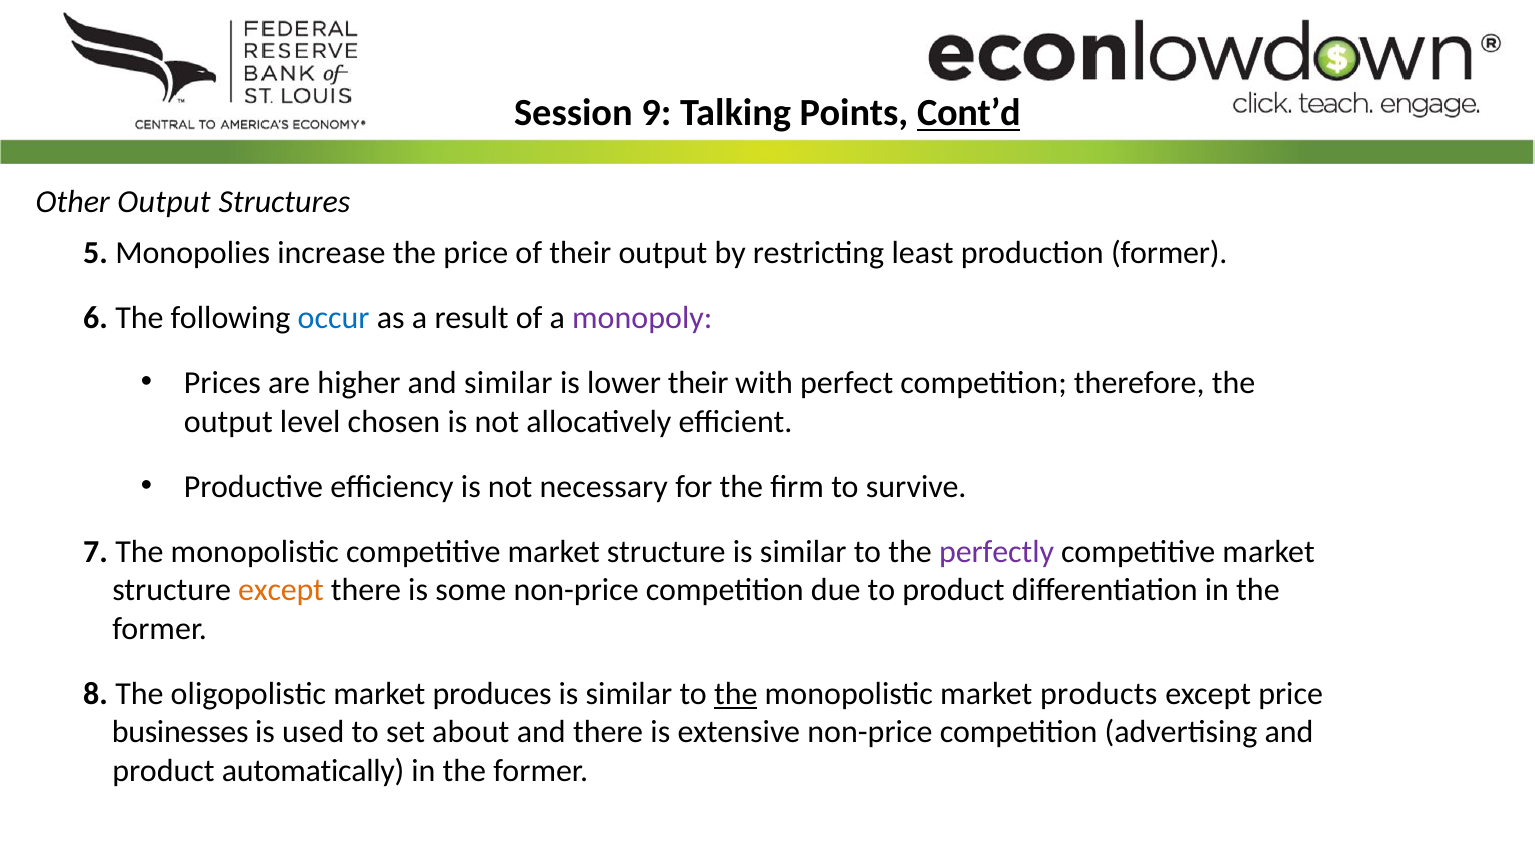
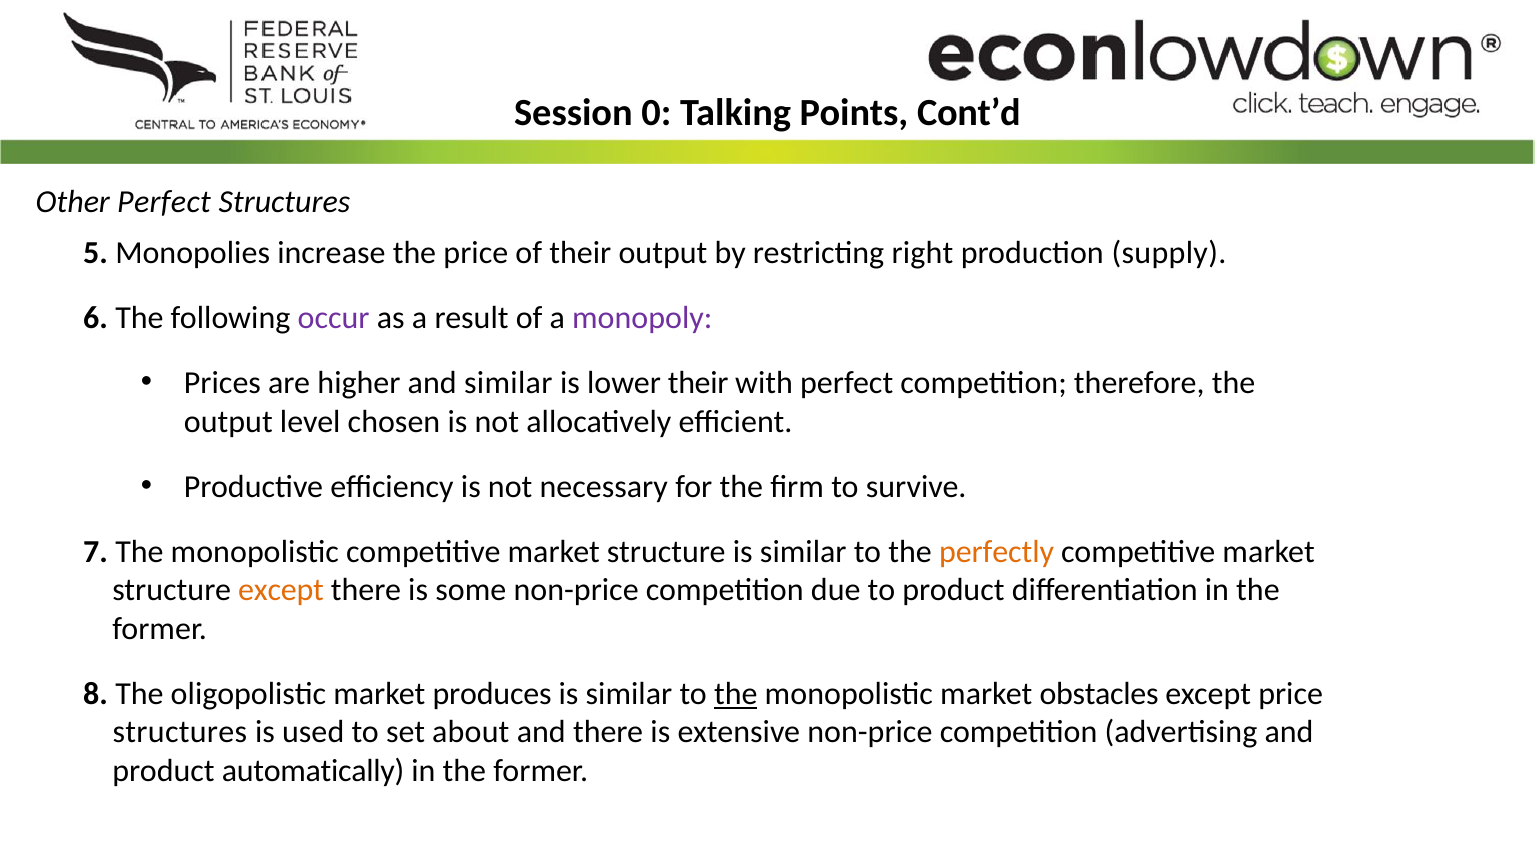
9: 9 -> 0 (656, 113)
Cont’d underline: present -> none (969, 113)
Other Output: Output -> Perfect (164, 202)
least: least -> right (922, 253)
production former: former -> supply (1169, 253)
occur colour: blue -> purple (334, 318)
perfectly colour: purple -> orange (997, 552)
products: products -> obstacles (1099, 694)
businesses: businesses -> structures (180, 733)
